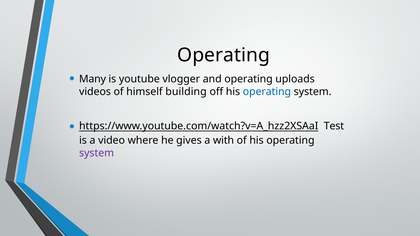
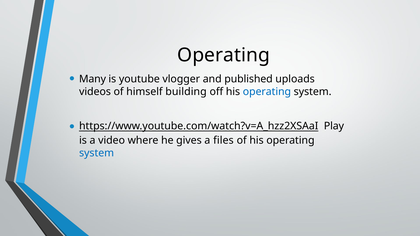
and operating: operating -> published (249, 79)
Test: Test -> Play (334, 126)
with: with -> files (223, 141)
system colour: purple -> blue (97, 153)
